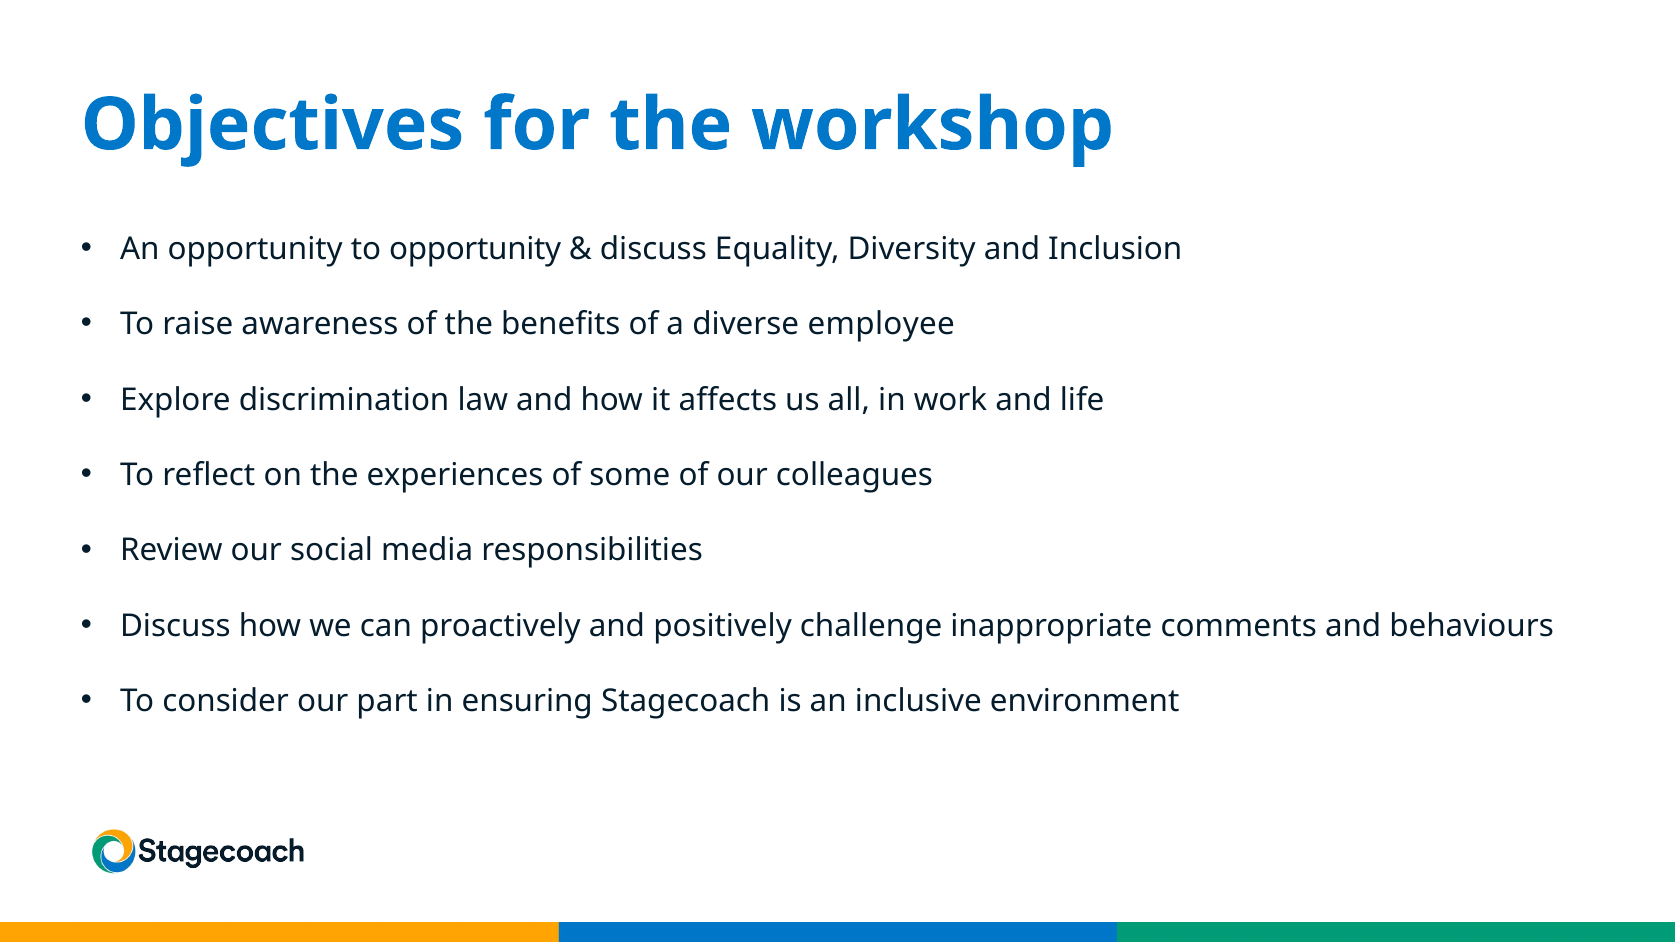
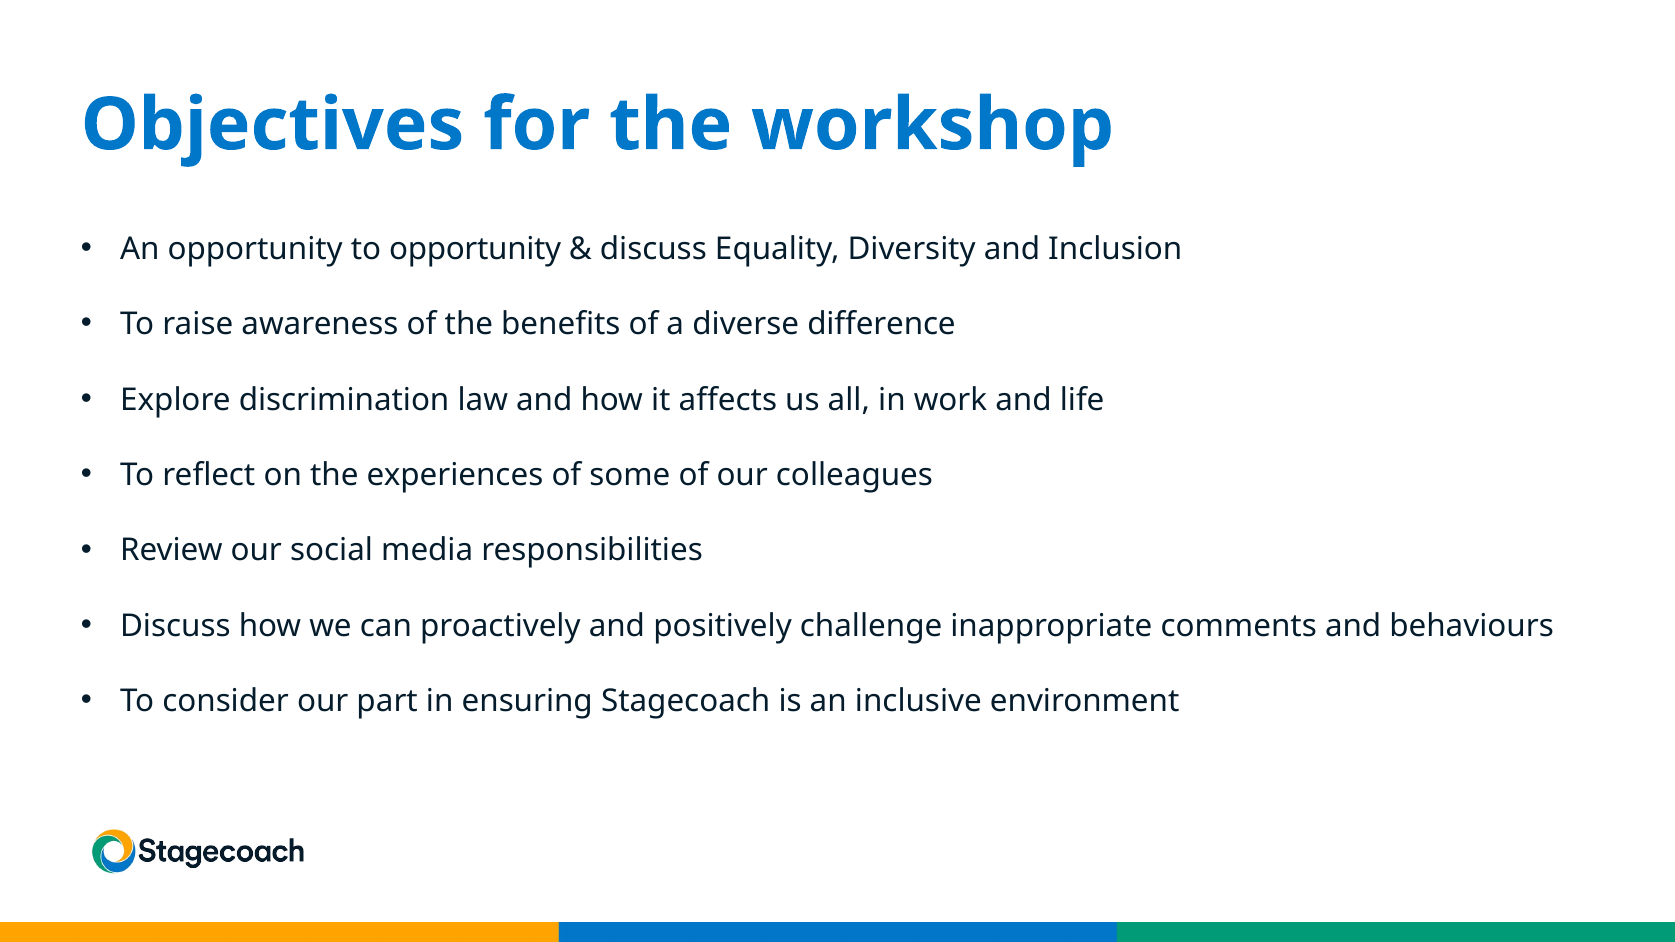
employee: employee -> difference (881, 324)
